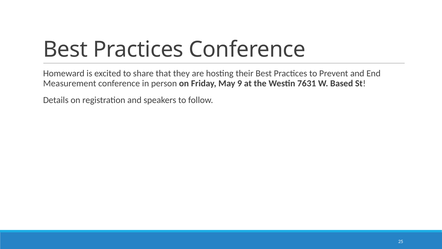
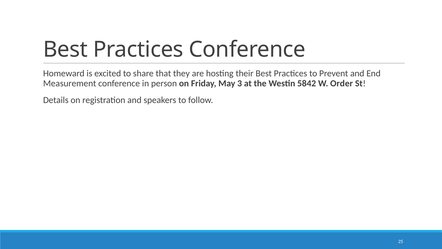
9: 9 -> 3 (240, 83)
7631: 7631 -> 5842 (307, 83)
Based: Based -> Order (342, 83)
